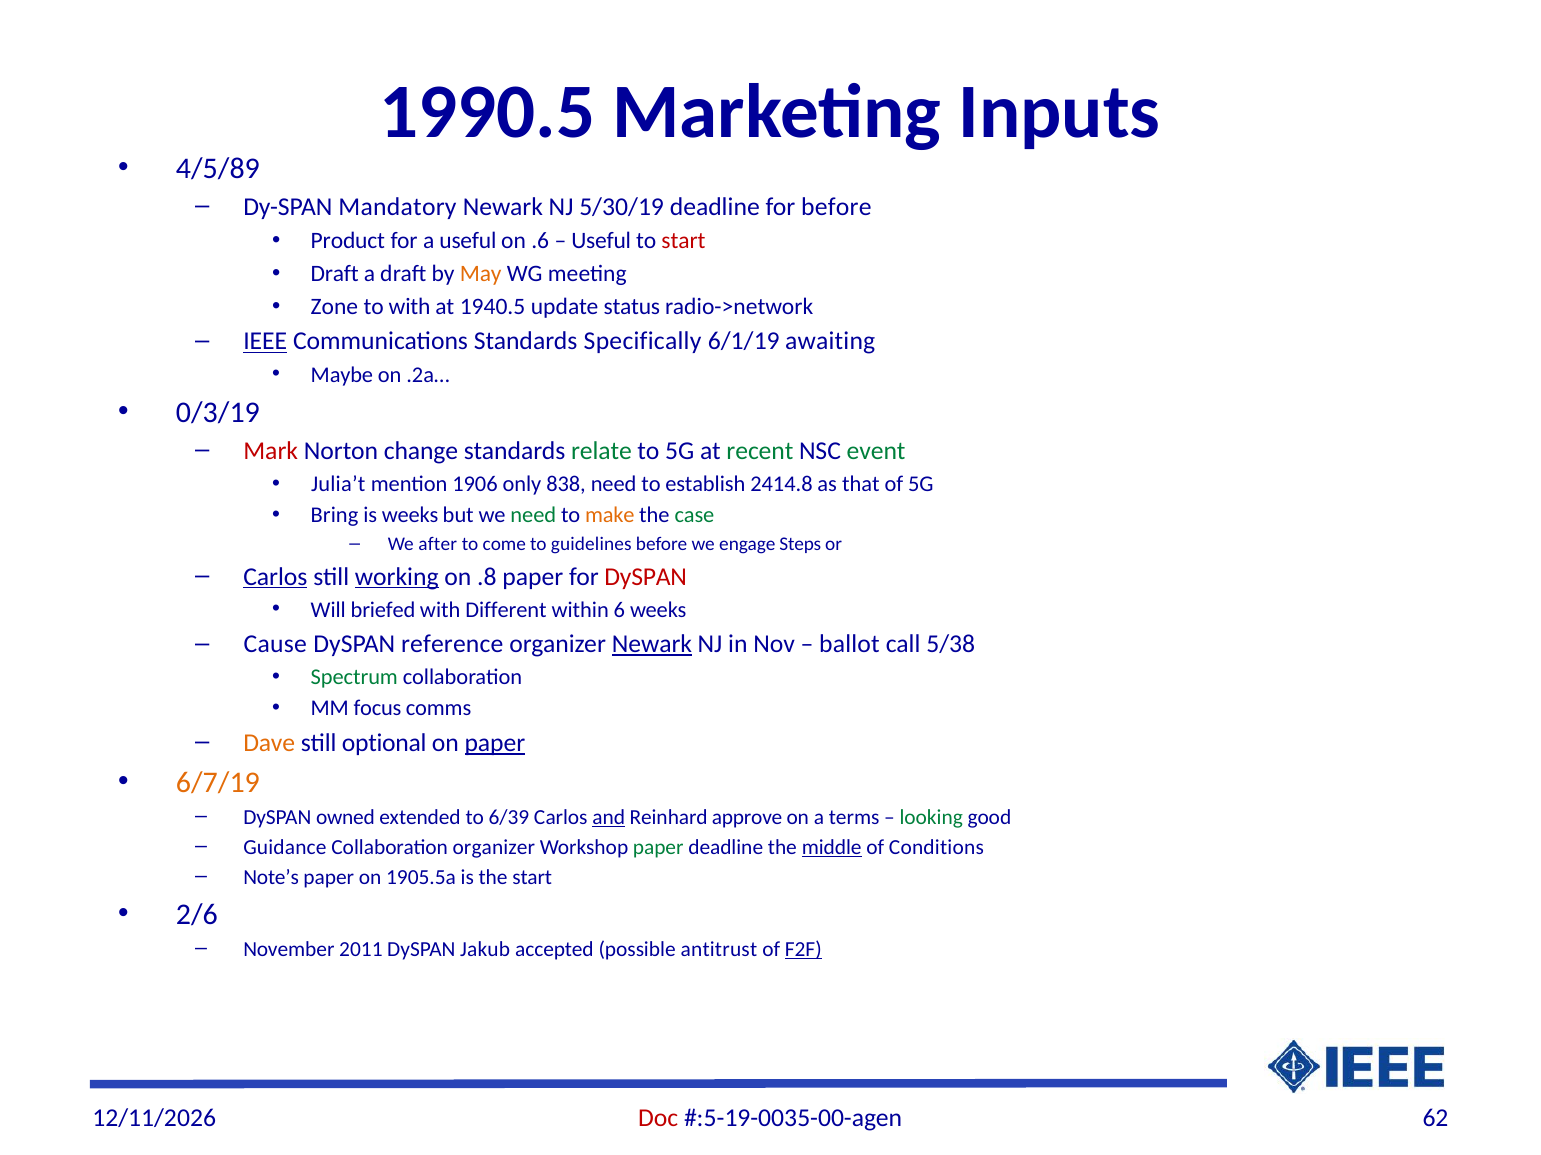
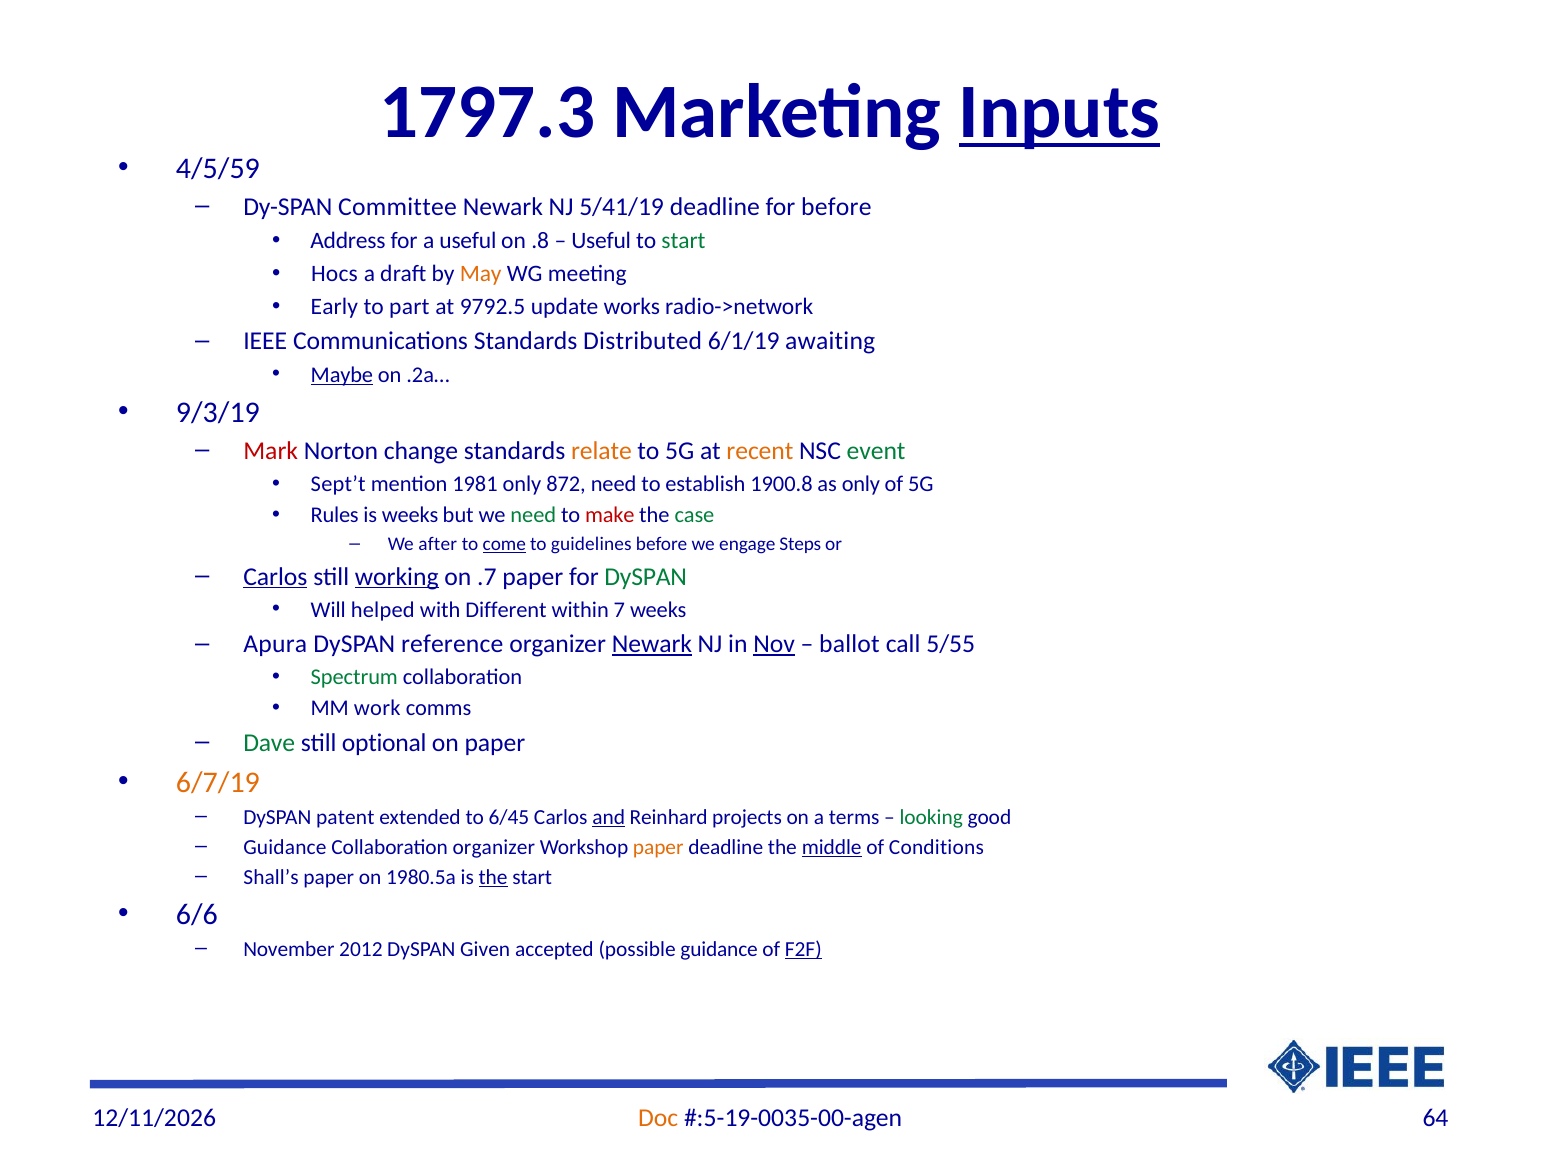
1990.5: 1990.5 -> 1797.3 (487, 112)
Inputs underline: none -> present (1060, 112)
4/5/89: 4/5/89 -> 4/5/59 (218, 168)
Mandatory: Mandatory -> Committee (398, 207)
5/30/19: 5/30/19 -> 5/41/19 (622, 207)
Product: Product -> Address (348, 241)
.6: .6 -> .8 (540, 241)
start colour: red -> green (684, 241)
Draft: Draft -> Hocs (334, 274)
Zone: Zone -> Early (334, 307)
to with: with -> part (409, 307)
1940.5: 1940.5 -> 9792.5 (493, 307)
status: status -> works (632, 307)
IEEE underline: present -> none (265, 342)
Specifically: Specifically -> Distributed (643, 342)
Maybe underline: none -> present (342, 375)
0/3/19: 0/3/19 -> 9/3/19 (218, 413)
relate colour: green -> orange (601, 451)
recent colour: green -> orange (760, 451)
Julia’t: Julia’t -> Sept’t (338, 484)
1906: 1906 -> 1981 (475, 484)
838: 838 -> 872 (566, 484)
2414.8: 2414.8 -> 1900.8 (781, 484)
as that: that -> only (861, 484)
Bring: Bring -> Rules (335, 516)
make colour: orange -> red (610, 516)
come underline: none -> present (504, 544)
.8: .8 -> .7 (487, 577)
DySPAN colour: red -> green (646, 577)
briefed: briefed -> helped (383, 610)
6: 6 -> 7 (619, 610)
Cause: Cause -> Apura (275, 644)
Nov underline: none -> present (774, 644)
5/38: 5/38 -> 5/55 (951, 644)
focus: focus -> work (377, 709)
Dave colour: orange -> green (269, 743)
paper underline: present -> none (495, 743)
owned: owned -> patent (345, 817)
6/39: 6/39 -> 6/45 (509, 817)
approve: approve -> projects (747, 817)
paper colour: green -> orange (658, 848)
Note’s: Note’s -> Shall’s (271, 878)
1905.5a: 1905.5a -> 1980.5a (421, 878)
the underline: none -> present (493, 878)
2/6: 2/6 -> 6/6 (197, 915)
2011: 2011 -> 2012 (361, 950)
Jakub: Jakub -> Given (485, 950)
possible antitrust: antitrust -> guidance (719, 950)
Doc colour: red -> orange (658, 1119)
62: 62 -> 64 (1436, 1119)
